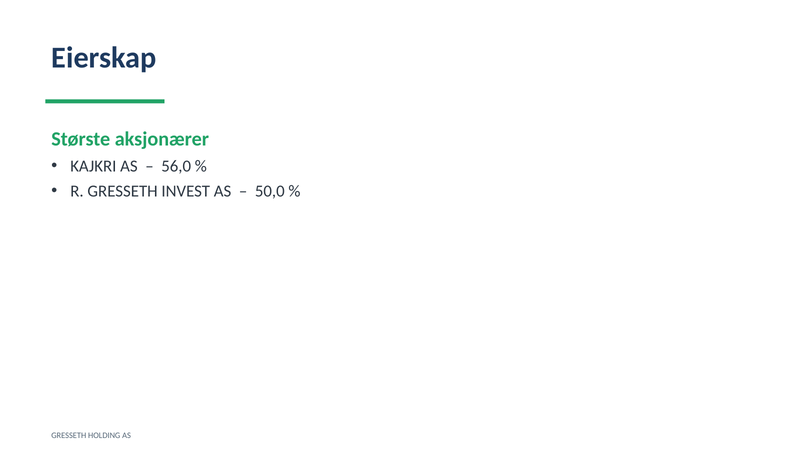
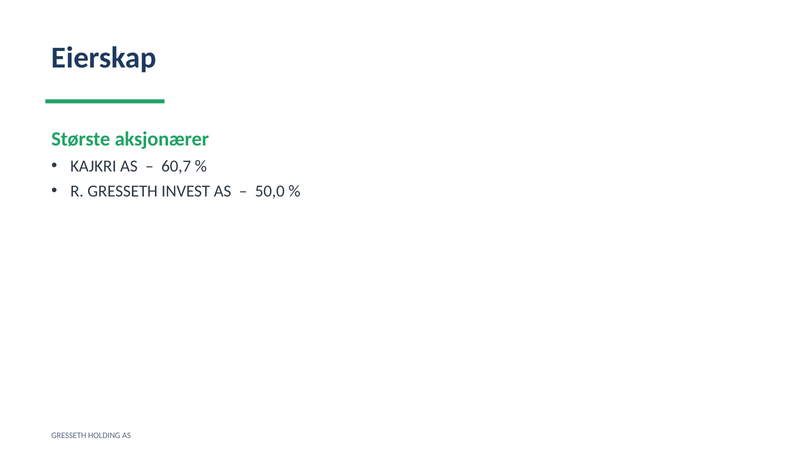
56,0: 56,0 -> 60,7 (176, 166)
